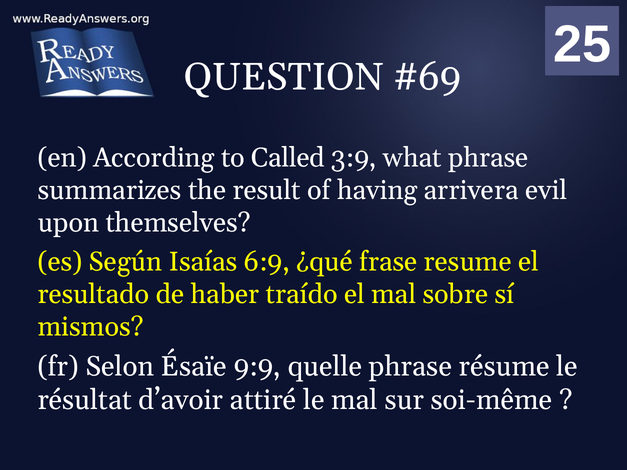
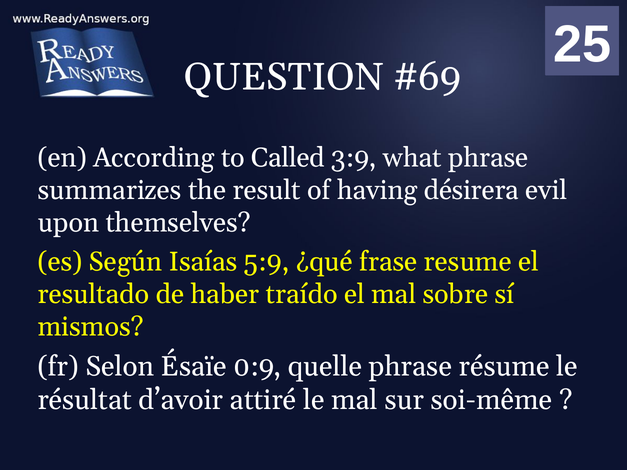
arrivera: arrivera -> désirera (471, 190)
6:9: 6:9 -> 5:9 (267, 262)
9:9: 9:9 -> 0:9 (257, 367)
